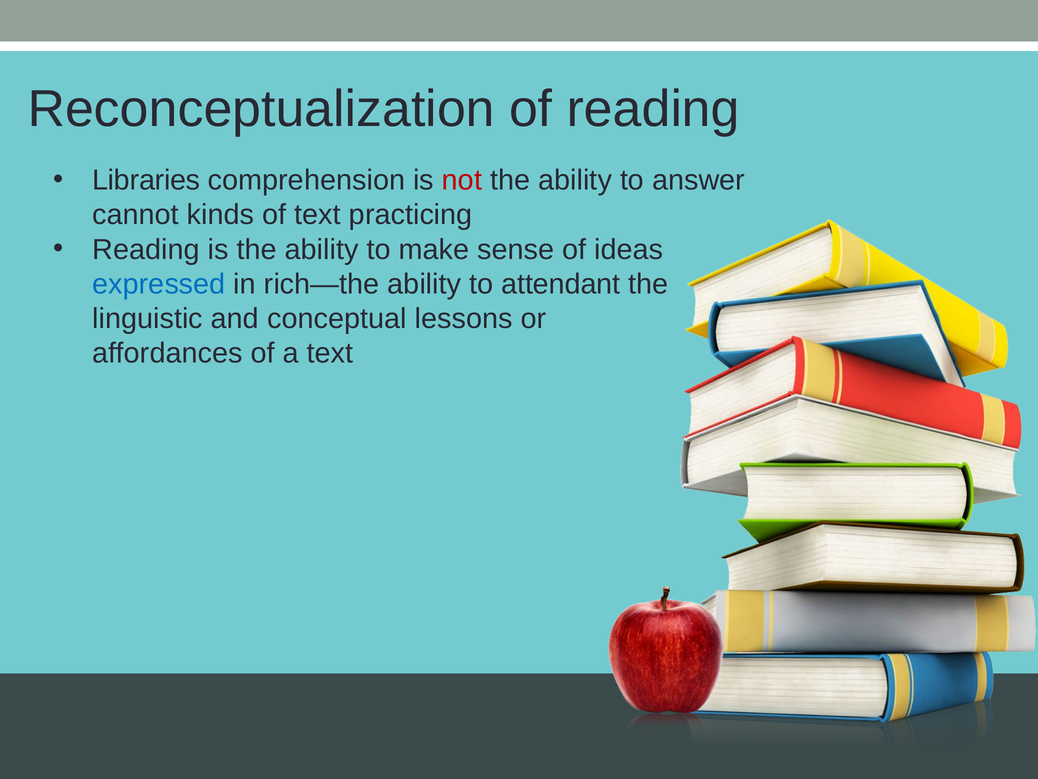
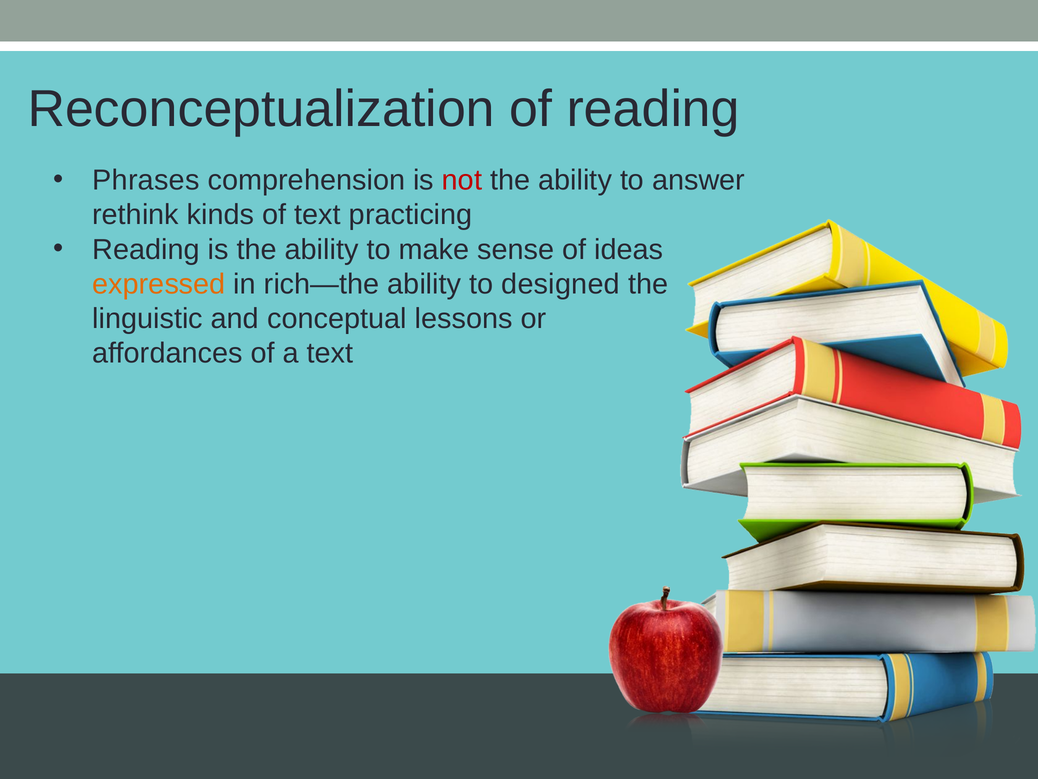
Libraries: Libraries -> Phrases (146, 180)
cannot: cannot -> rethink (136, 215)
expressed colour: blue -> orange (159, 284)
attendant: attendant -> designed (561, 284)
